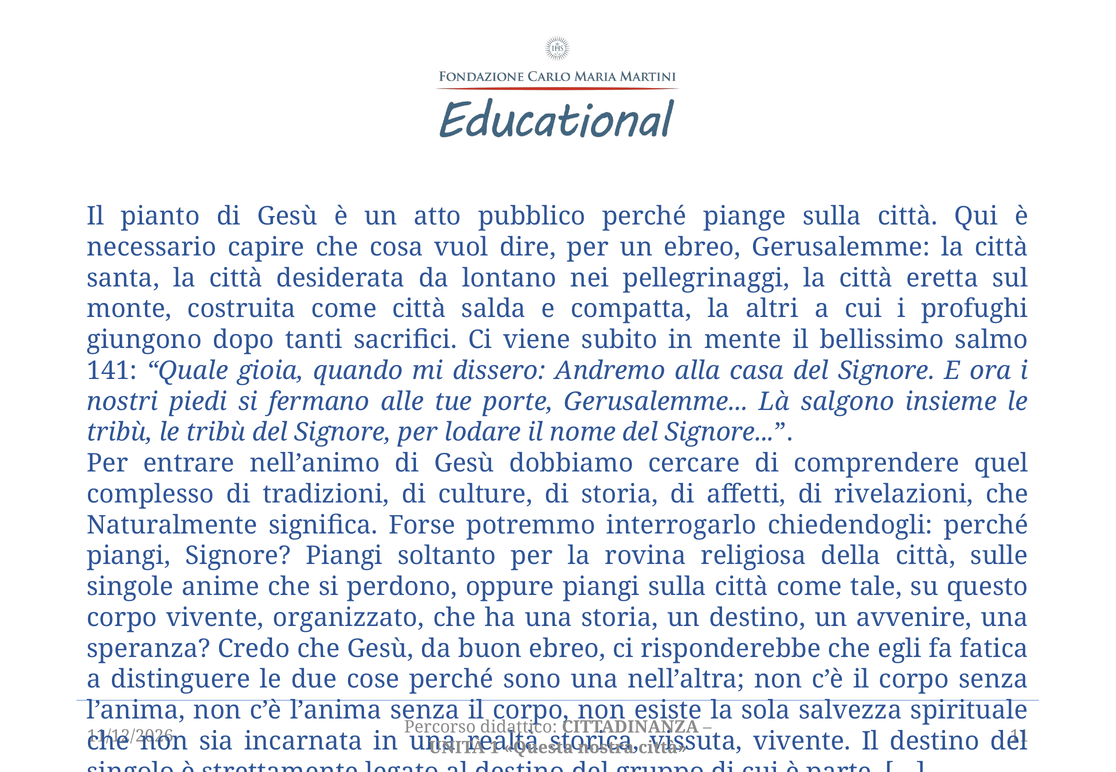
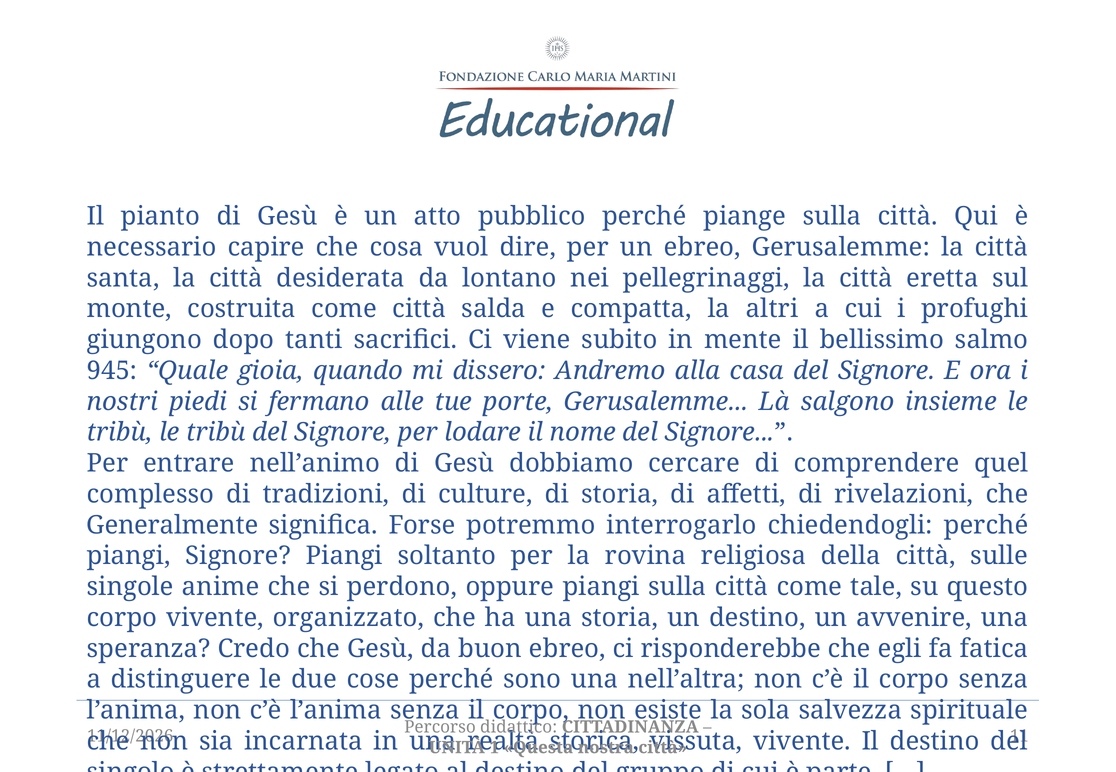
141: 141 -> 945 (112, 371)
Naturalmente: Naturalmente -> Generalmente (172, 526)
